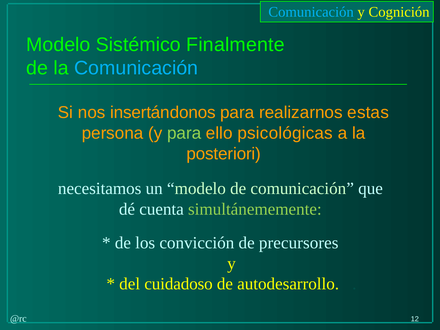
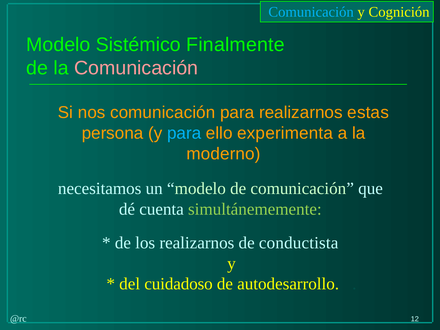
Comunicación colour: light blue -> pink (136, 68)
nos insertándonos: insertándonos -> comunicación (163, 113)
para colour: light green -> light blue (184, 133)
psicológicas: psicológicas -> experimenta (285, 133)
posteriori: posteriori -> moderno (224, 154)
los convicción: convicción -> realizarnos (197, 243)
precursores: precursores -> conductista (299, 243)
